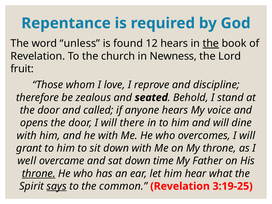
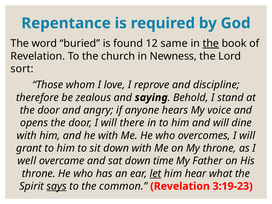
unless: unless -> buried (80, 43)
12 hears: hears -> same (174, 43)
fruit: fruit -> sort (22, 69)
seated: seated -> saying (151, 98)
called: called -> angry (98, 110)
throne underline: present -> none (39, 174)
let underline: none -> present (155, 174)
3:19-25: 3:19-25 -> 3:19-23 (233, 186)
